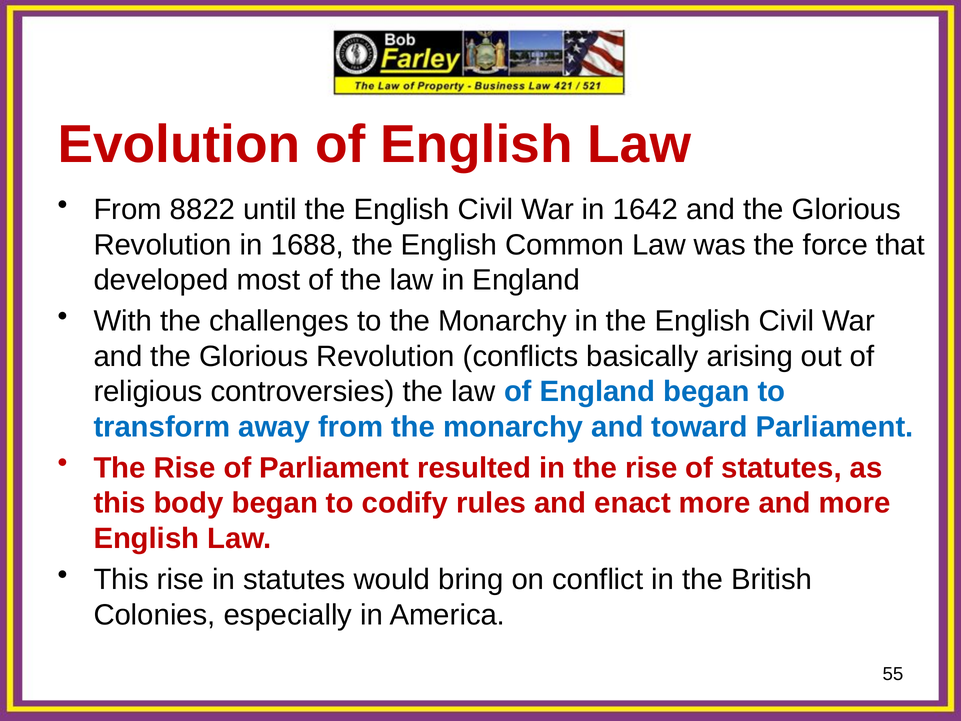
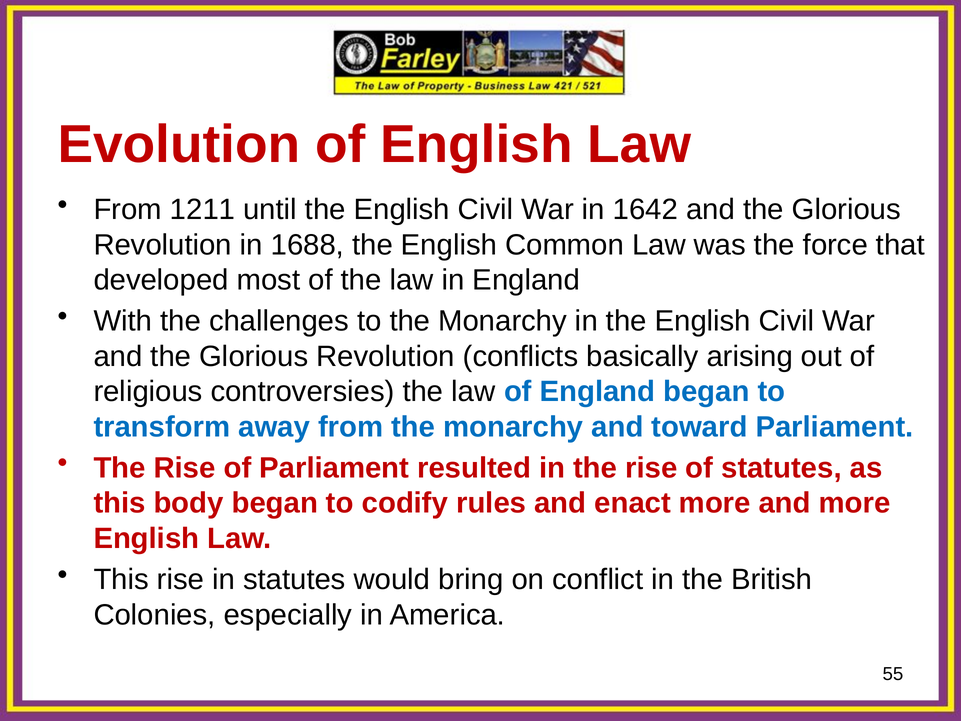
8822: 8822 -> 1211 (203, 210)
